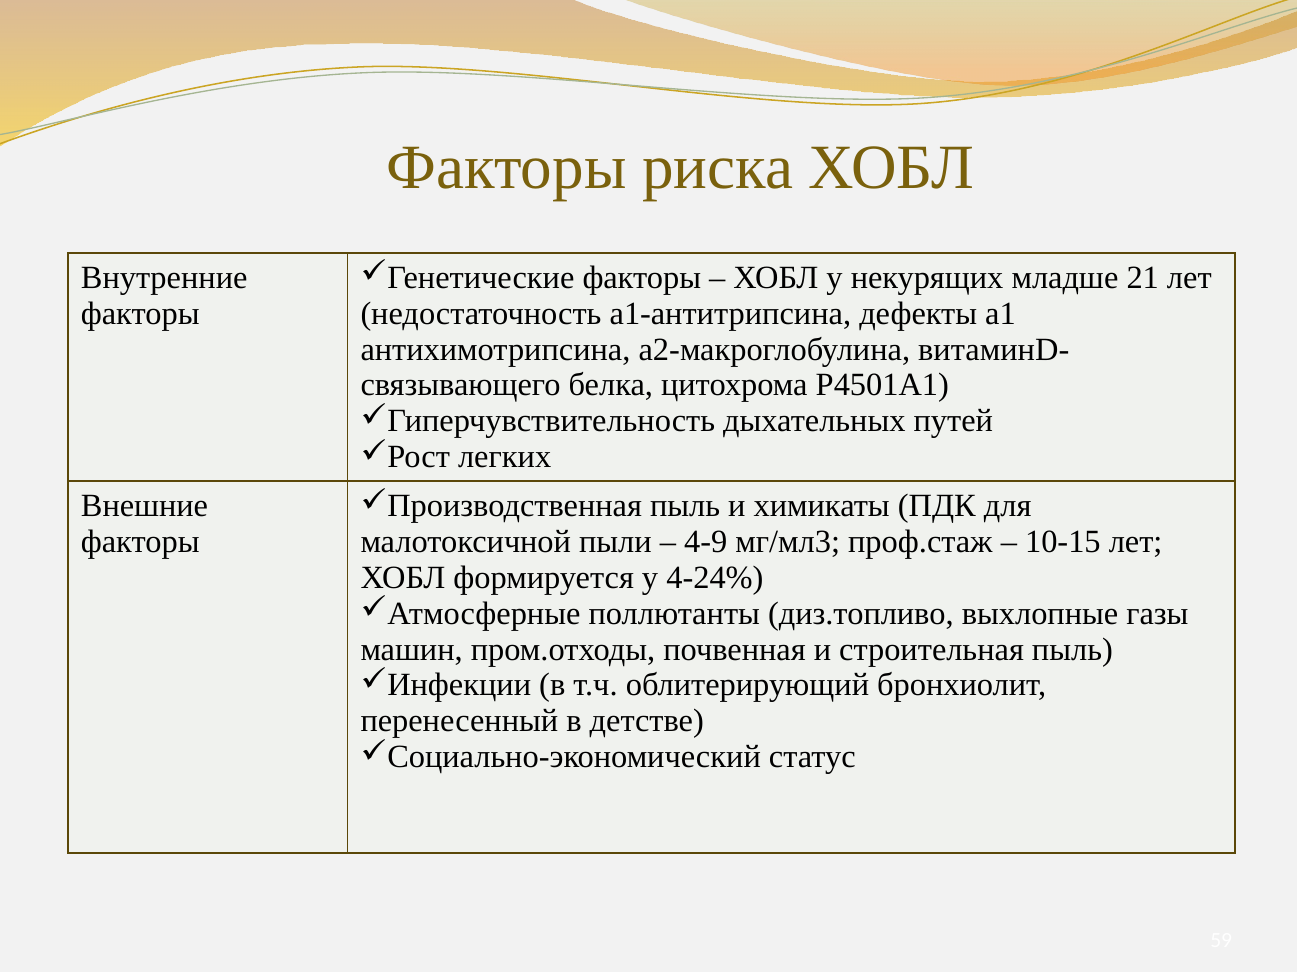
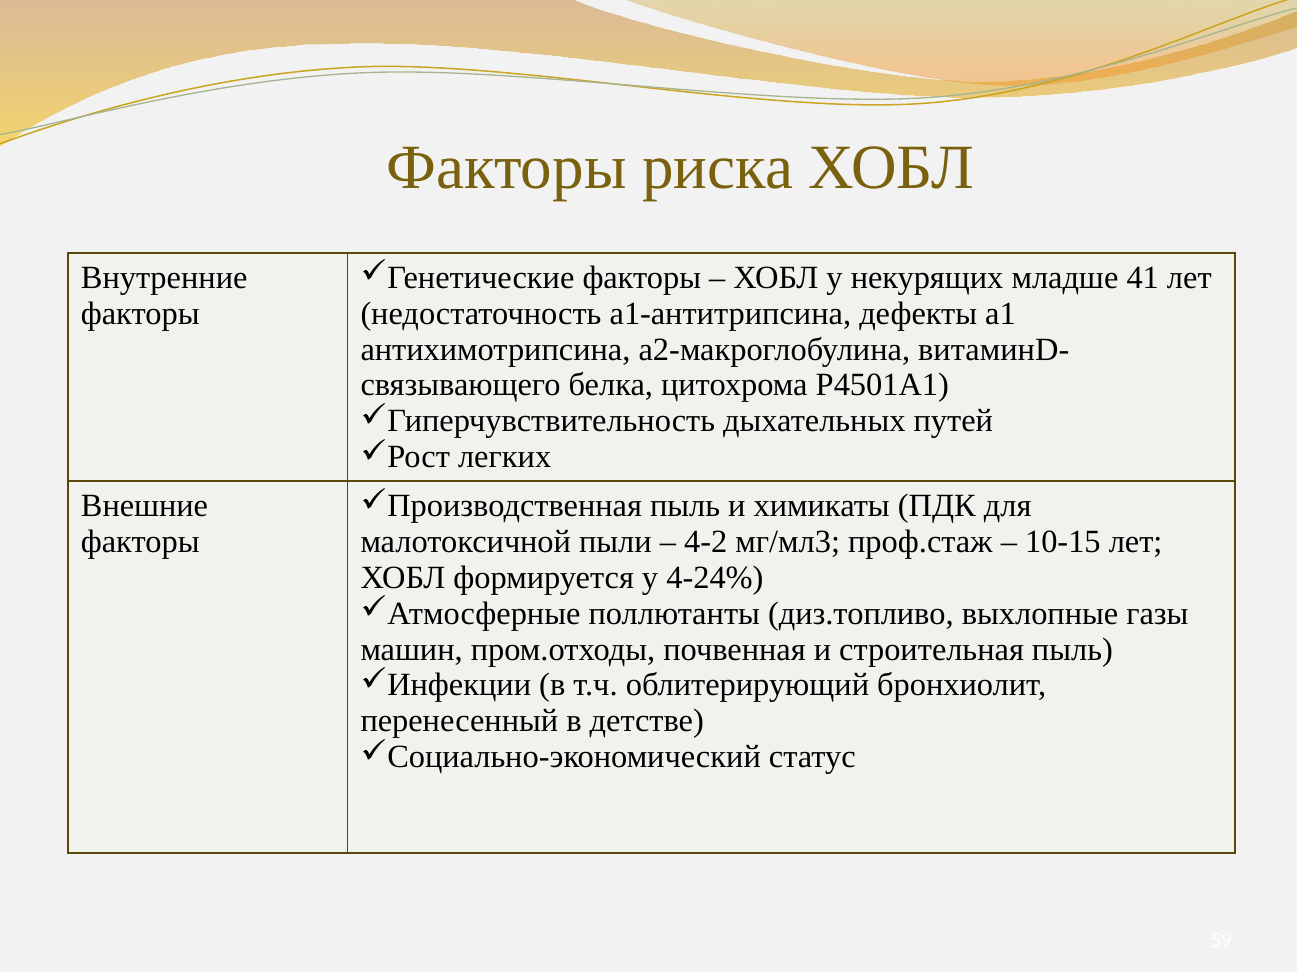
21: 21 -> 41 (1143, 278)
4-9: 4-9 -> 4-2 (706, 542)
